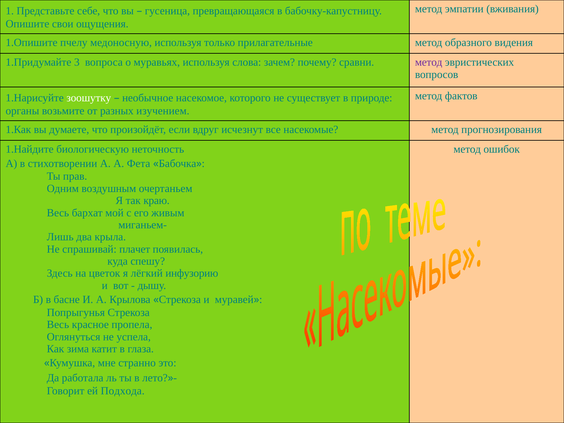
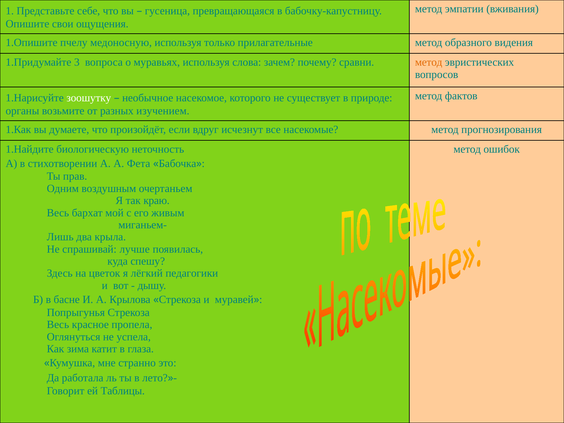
метод colour: purple -> orange (429, 62)
плачет: плачет -> лучше (135, 249)
инфузорию: инфузорию -> педагогики (192, 273)
Подхода: Подхода -> Таблицы (123, 391)
